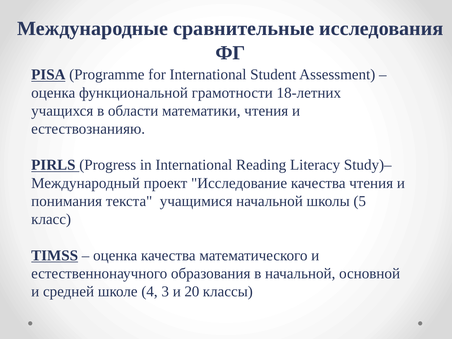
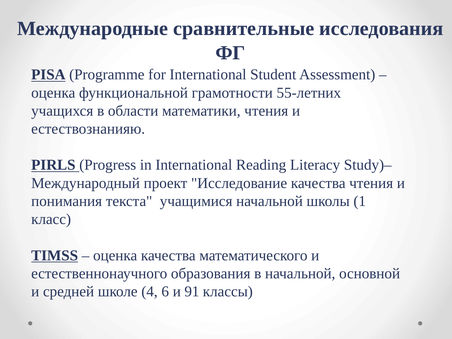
18-летних: 18-летних -> 55-летних (309, 93)
5: 5 -> 1 (360, 201)
3: 3 -> 6 (165, 292)
20: 20 -> 91 (192, 292)
